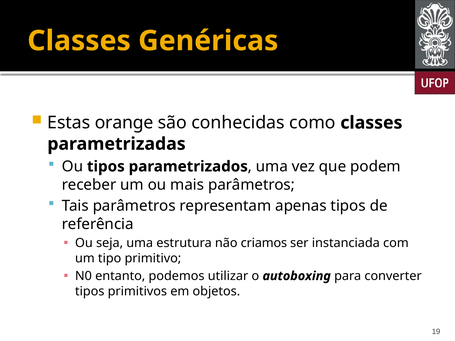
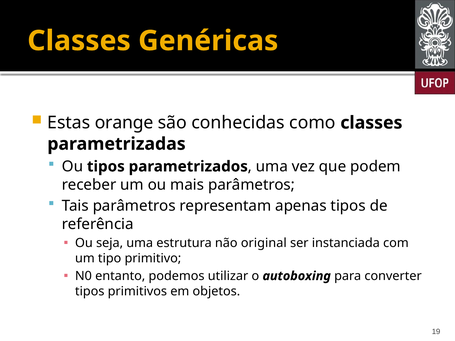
criamos: criamos -> original (264, 243)
